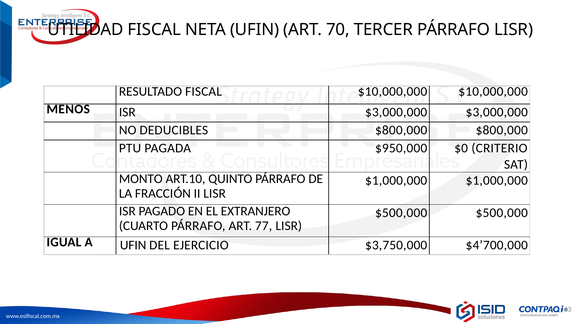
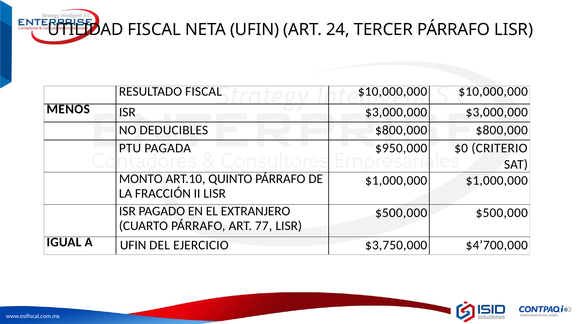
70: 70 -> 24 (338, 30)
